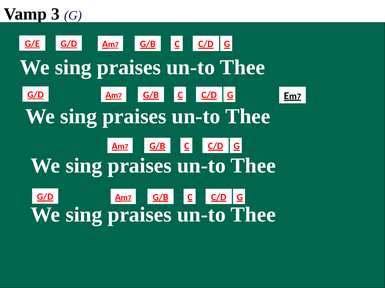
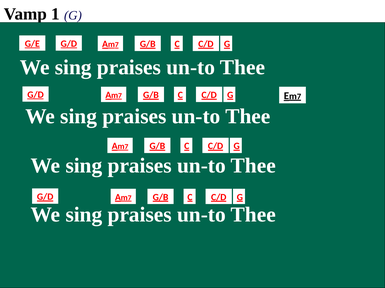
3: 3 -> 1 (55, 14)
